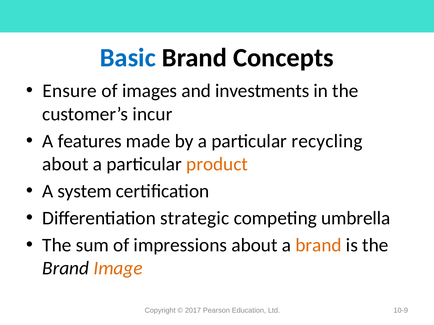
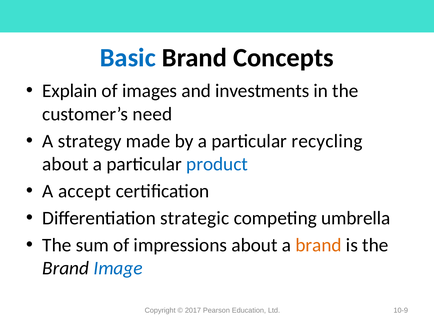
Ensure: Ensure -> Explain (70, 91)
incur: incur -> need (152, 114)
features: features -> strategy (90, 141)
product colour: orange -> blue (217, 164)
system: system -> accept (85, 191)
Image colour: orange -> blue (118, 269)
